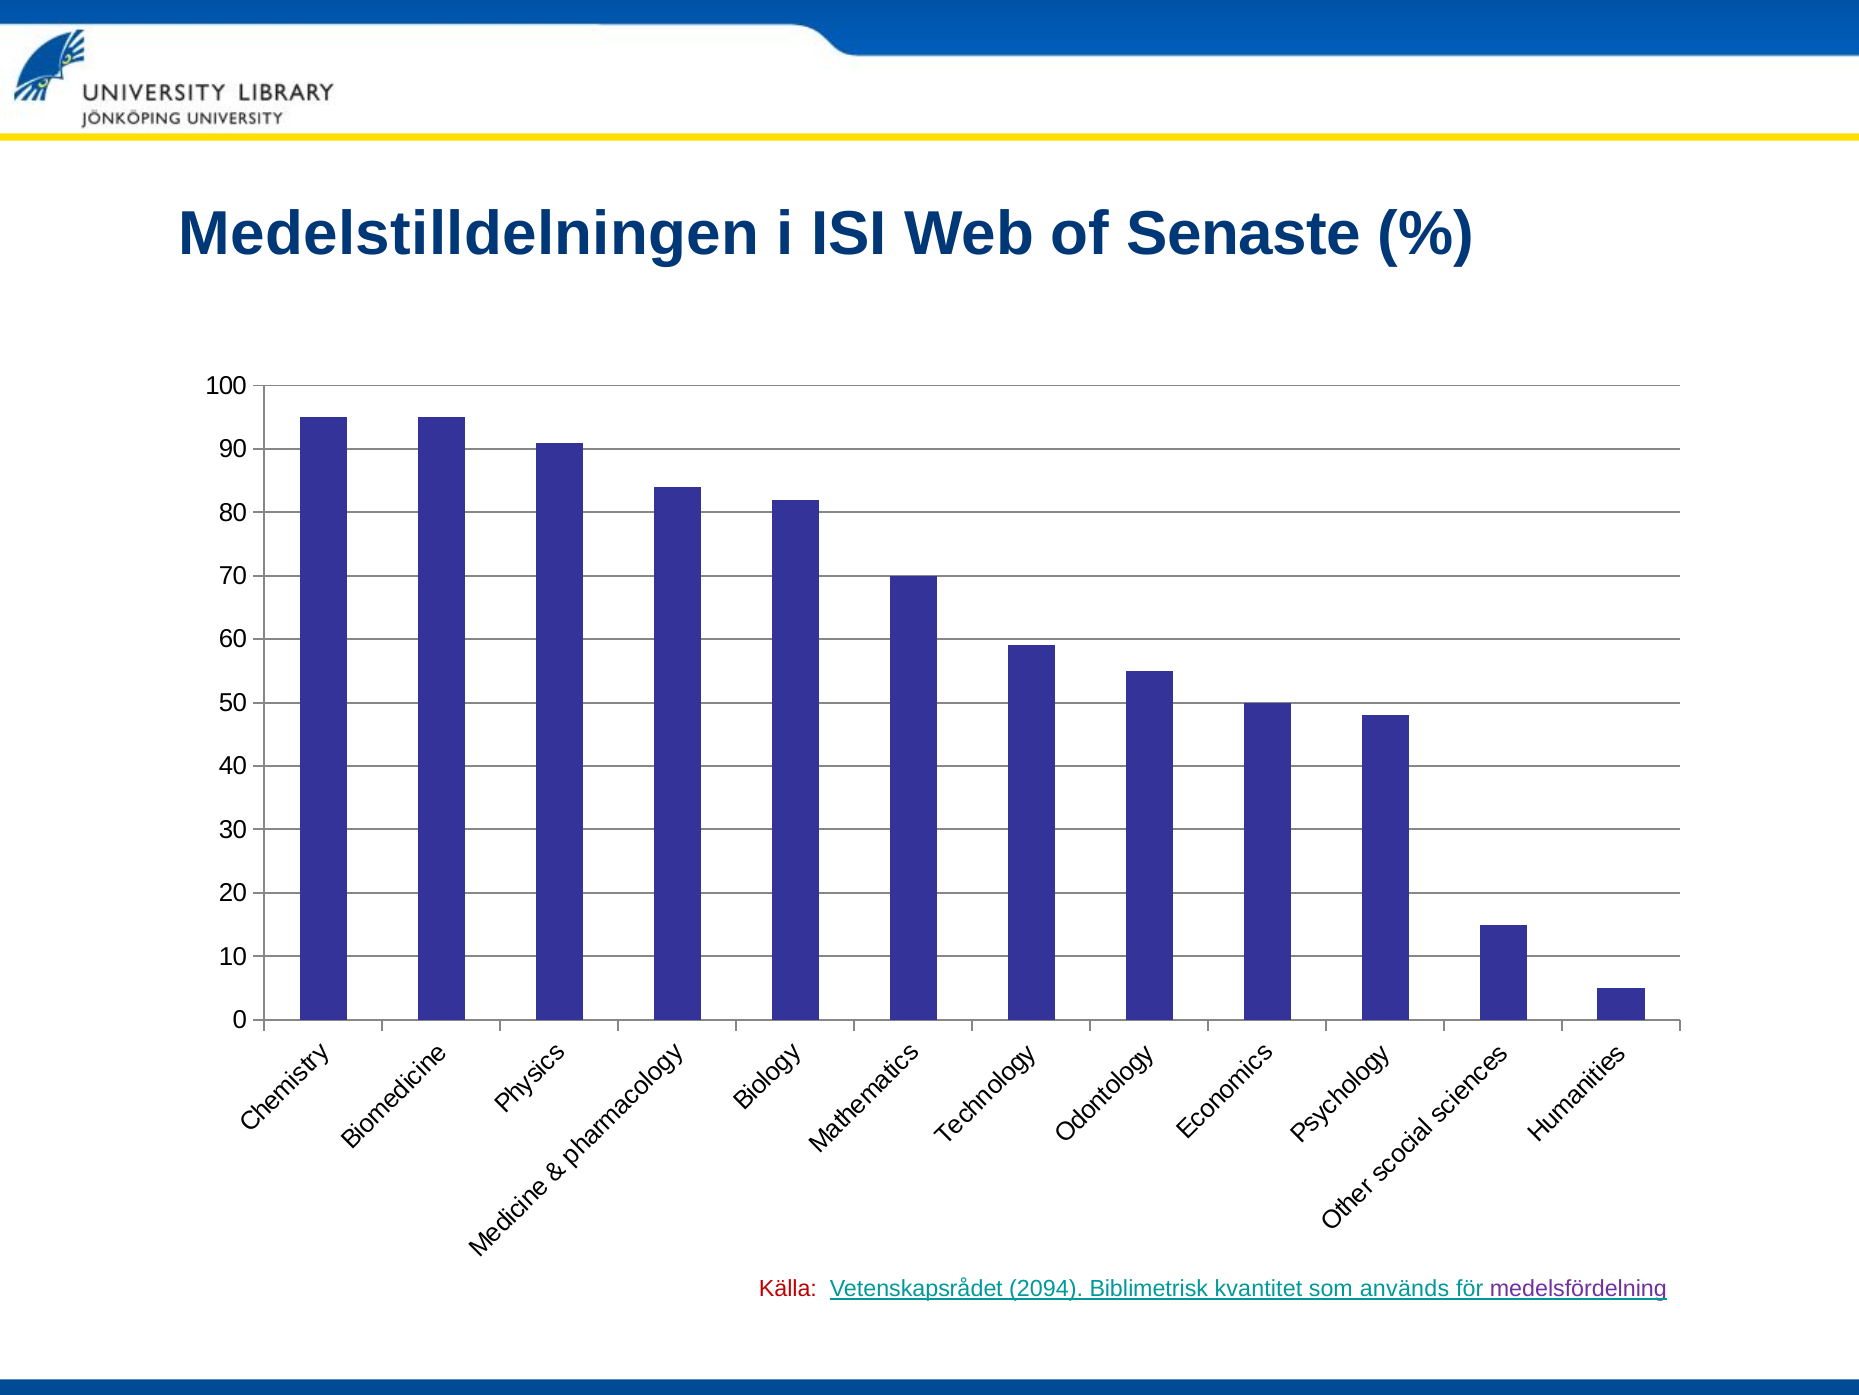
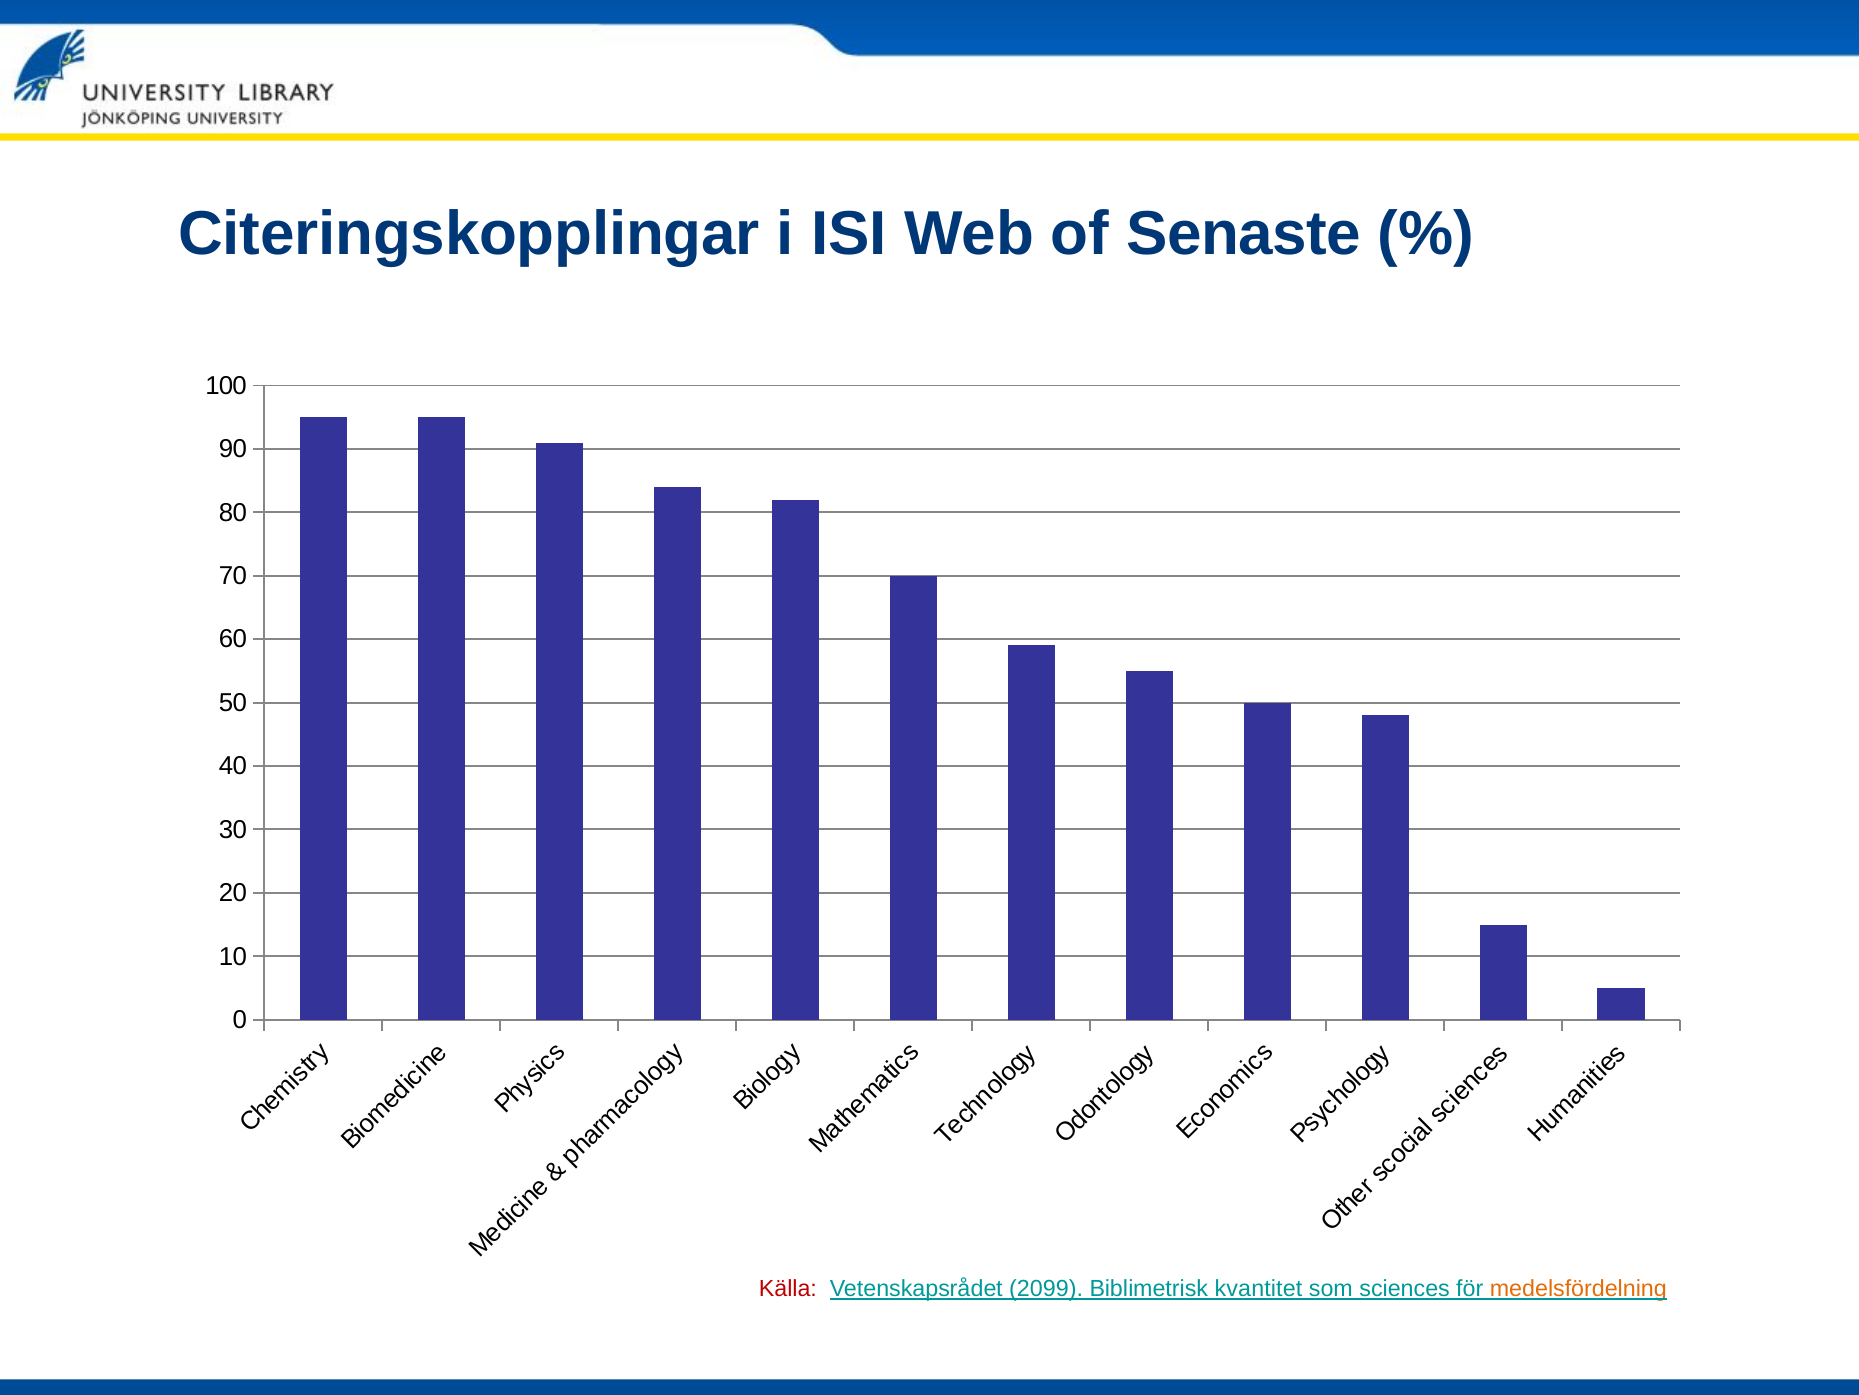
Medelstilldelningen: Medelstilldelningen -> Citeringskopplingar (469, 234)
2094: 2094 -> 2099 (1046, 1288)
används: används -> sciences (1405, 1288)
medelsfördelning colour: purple -> orange (1578, 1288)
